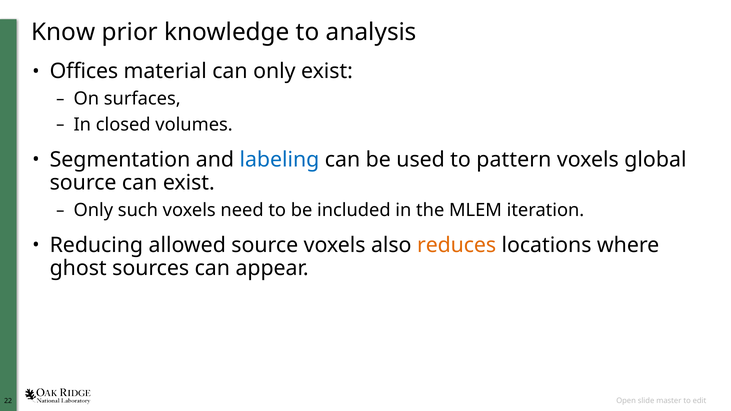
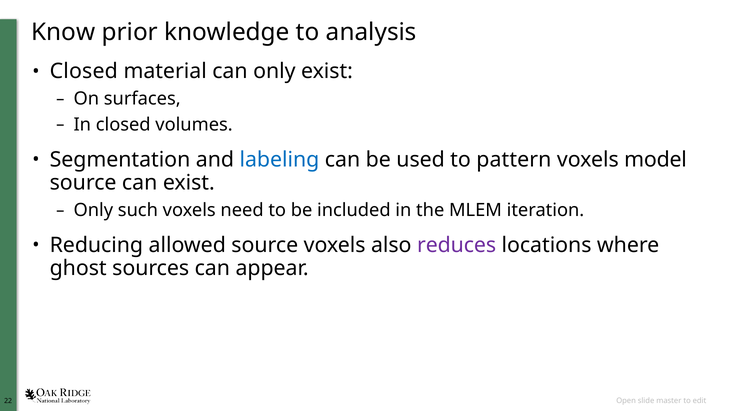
Offices: Offices -> Closed (84, 71)
global: global -> model (656, 160)
reduces colour: orange -> purple (457, 245)
